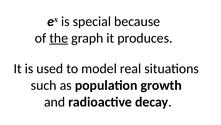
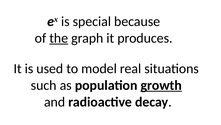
growth underline: none -> present (161, 85)
